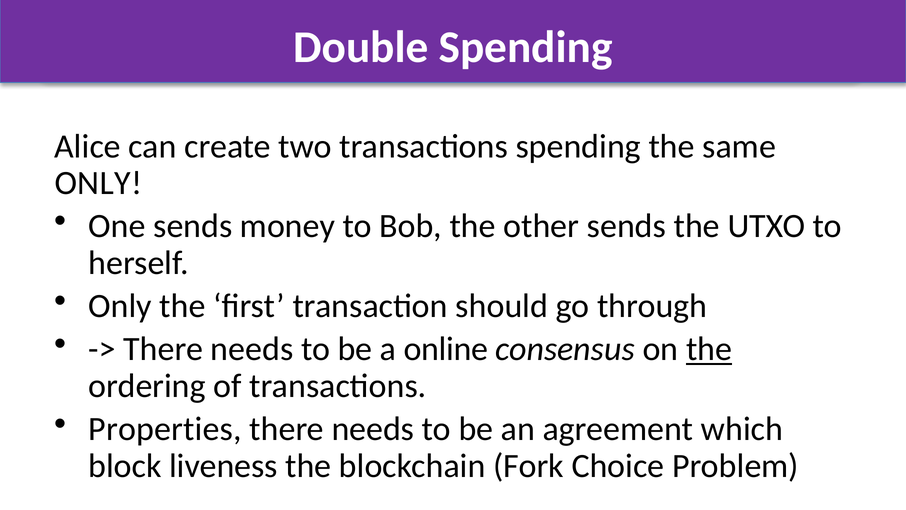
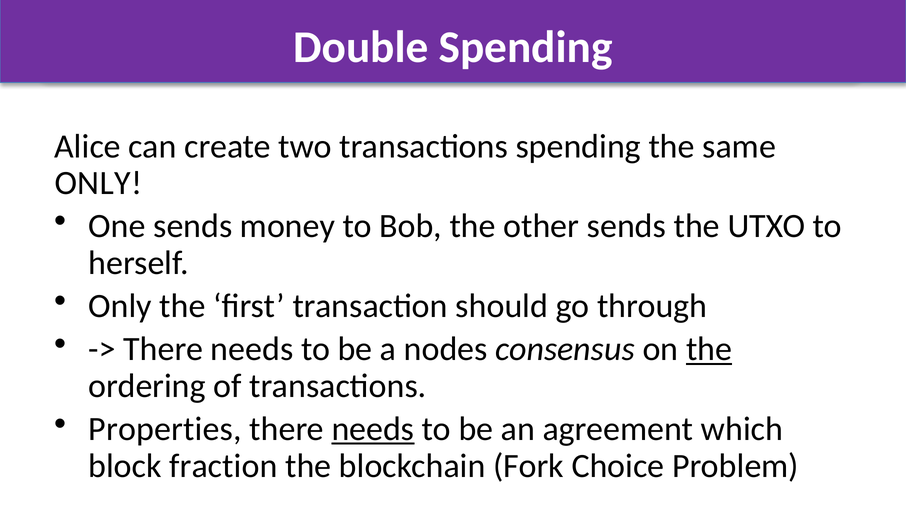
online: online -> nodes (446, 349)
needs underline: none -> present (373, 429)
liveness: liveness -> fraction (223, 466)
